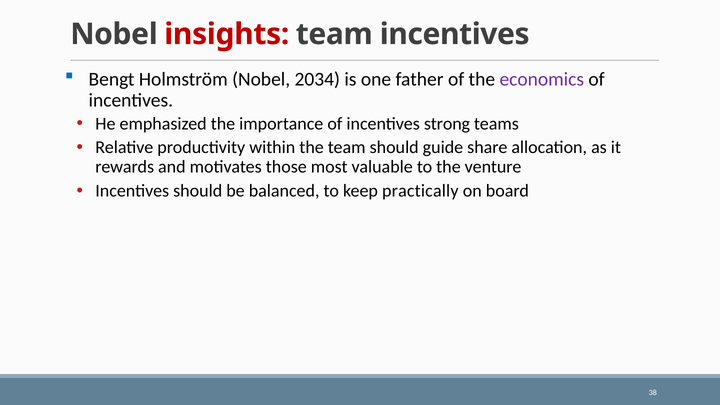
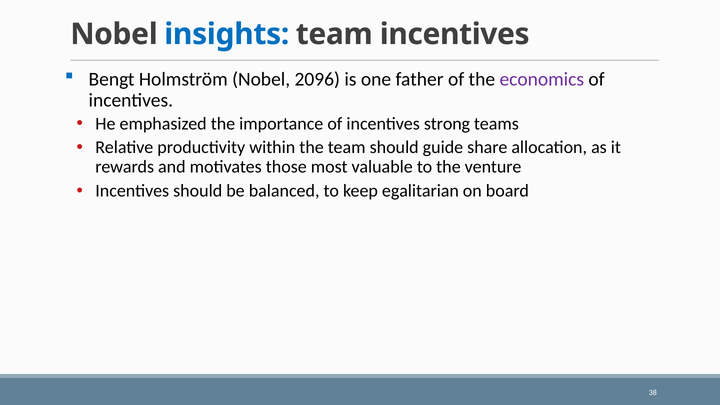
insights colour: red -> blue (227, 34)
2034: 2034 -> 2096 (317, 79)
practically: practically -> egalitarian (420, 191)
